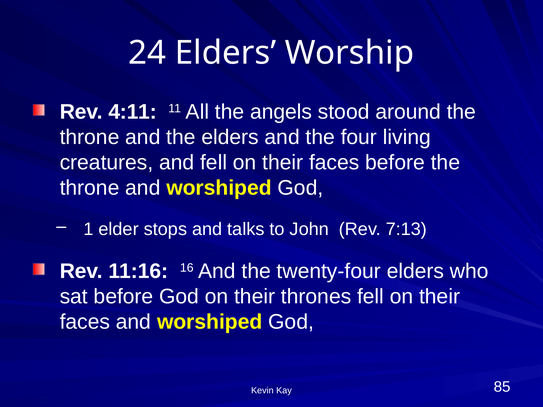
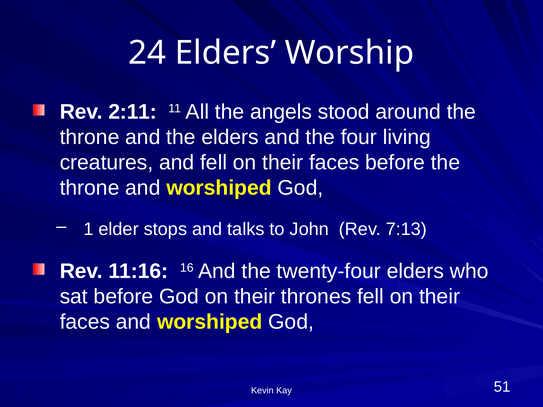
4:11: 4:11 -> 2:11 (133, 112)
85: 85 -> 51 (502, 387)
